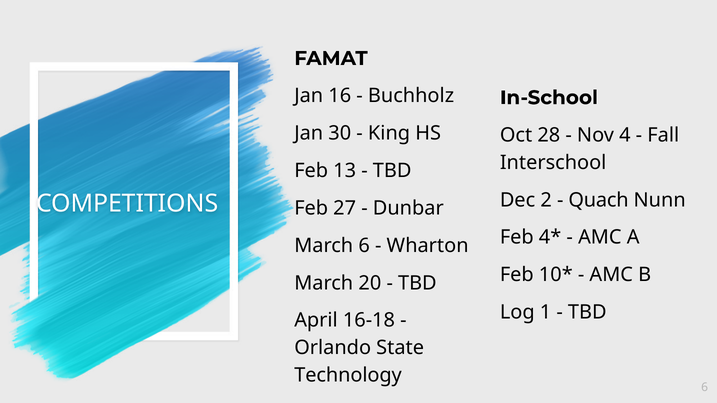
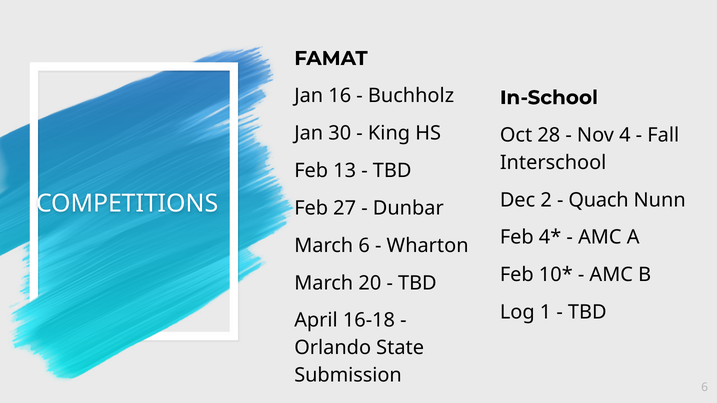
Technology: Technology -> Submission (348, 376)
